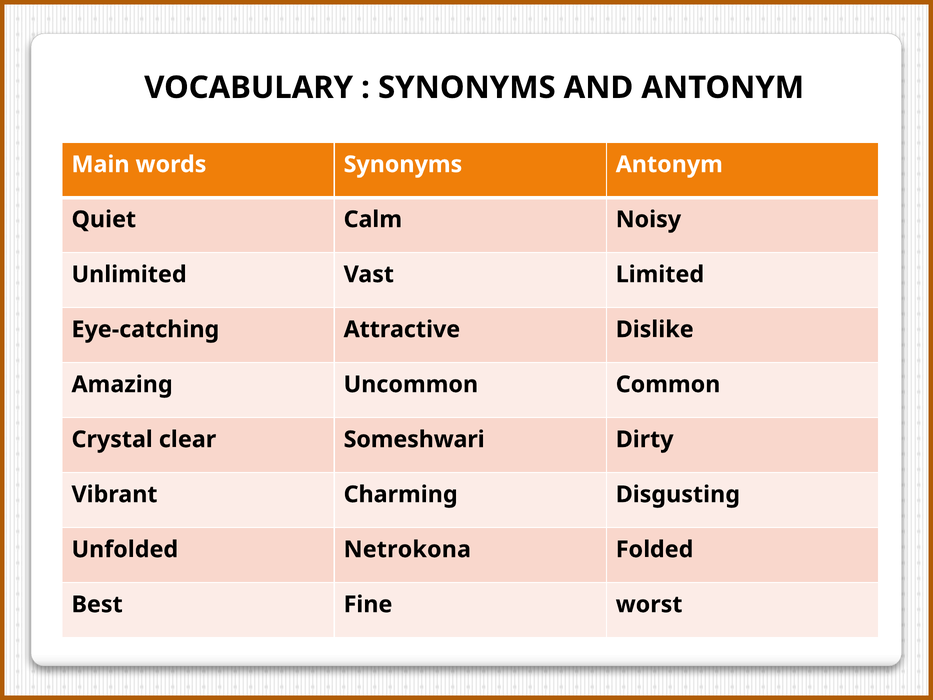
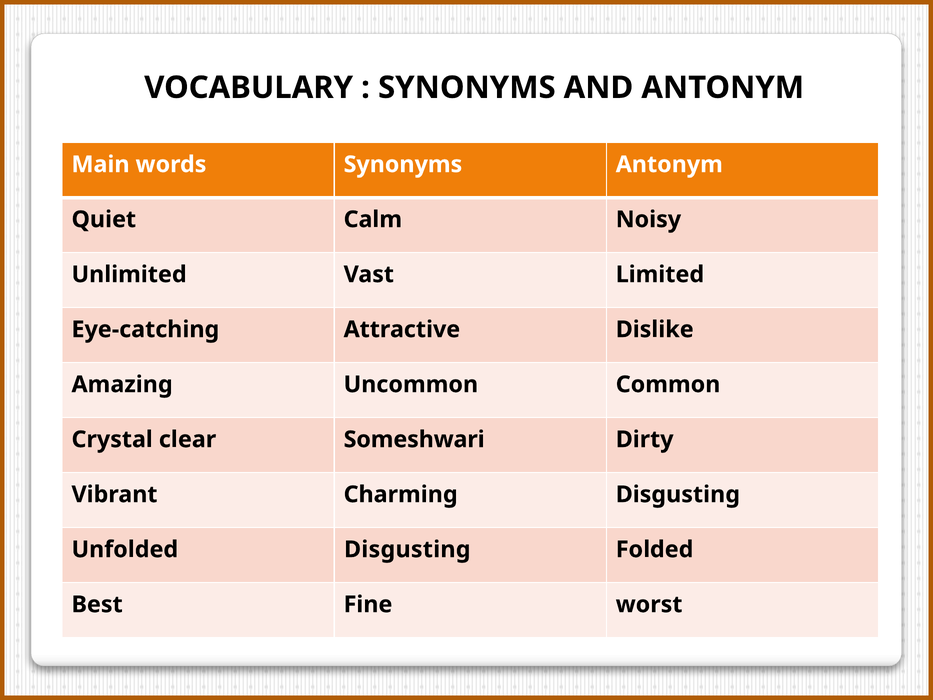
Unfolded Netrokona: Netrokona -> Disgusting (407, 549)
